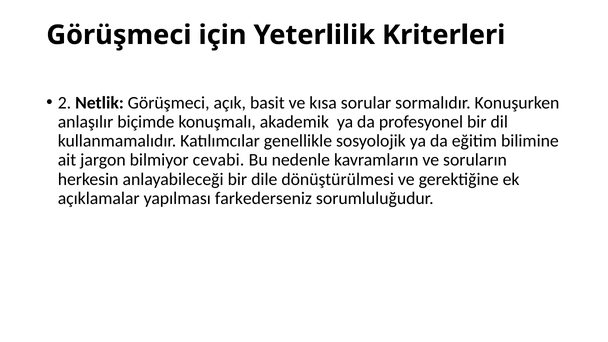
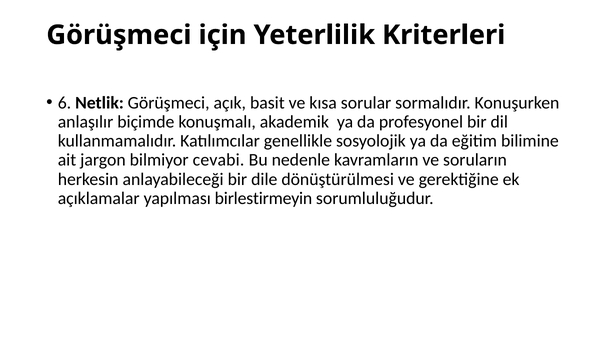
2: 2 -> 6 (64, 103)
farkederseniz: farkederseniz -> birlestirmeyin (264, 198)
